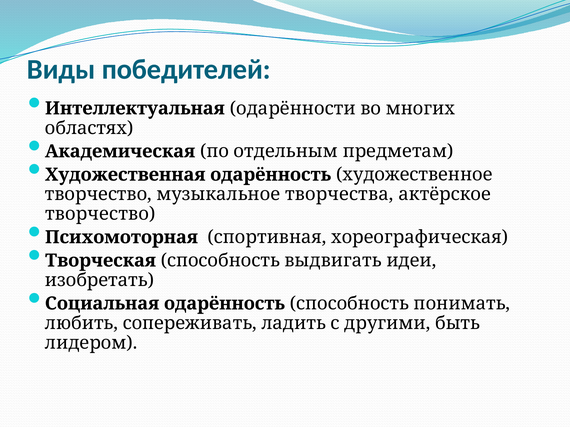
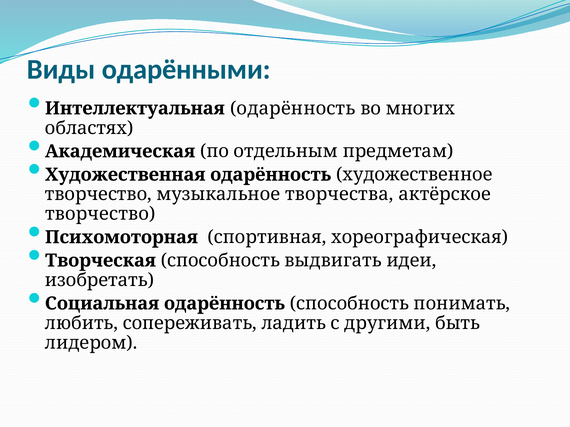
победителей: победителей -> одарёнными (186, 69)
Интеллектуальная одарённости: одарённости -> одарённость (293, 109)
